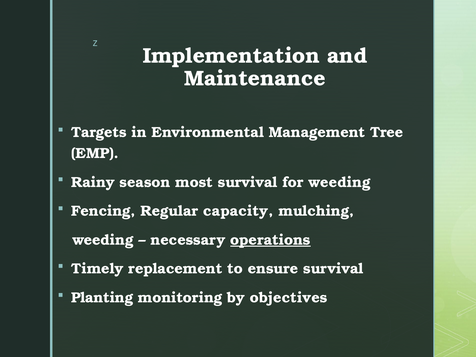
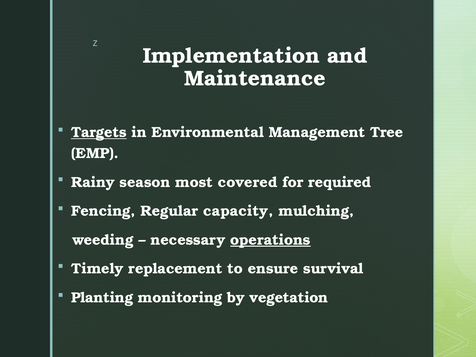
Targets underline: none -> present (99, 132)
most survival: survival -> covered (248, 182)
for weeding: weeding -> required (340, 182)
objectives: objectives -> vegetation (289, 298)
